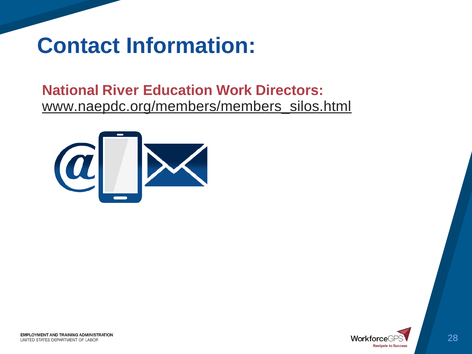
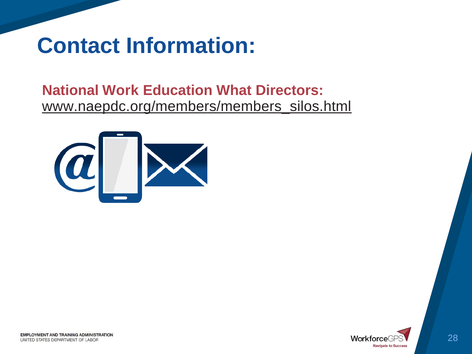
River: River -> Work (120, 90)
Work: Work -> What (234, 90)
